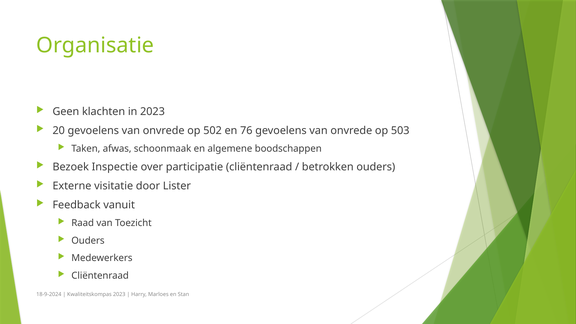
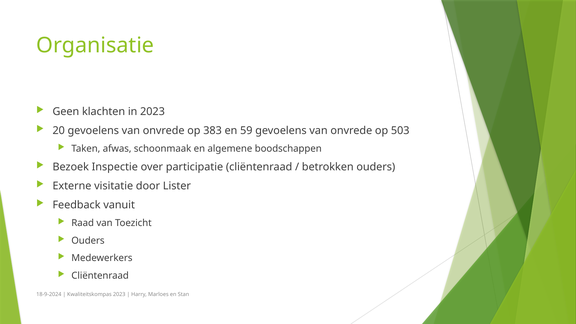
502: 502 -> 383 (213, 130)
76: 76 -> 59 (246, 130)
